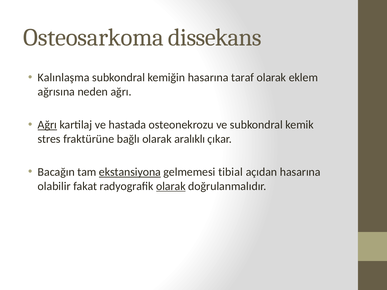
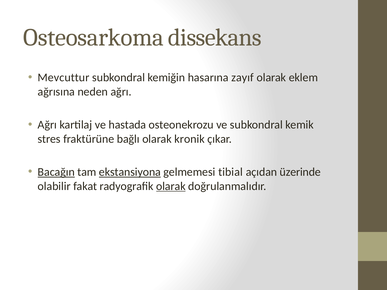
Kalınlaşma: Kalınlaşma -> Mevcuttur (64, 78)
taraf: taraf -> zayıf (243, 78)
Ağrı underline: present -> none (47, 125)
aralıklı: aralıklı -> kronik (190, 139)
Bacağın underline: none -> present (56, 172)
açıdan hasarına: hasarına -> üzerinde (300, 172)
